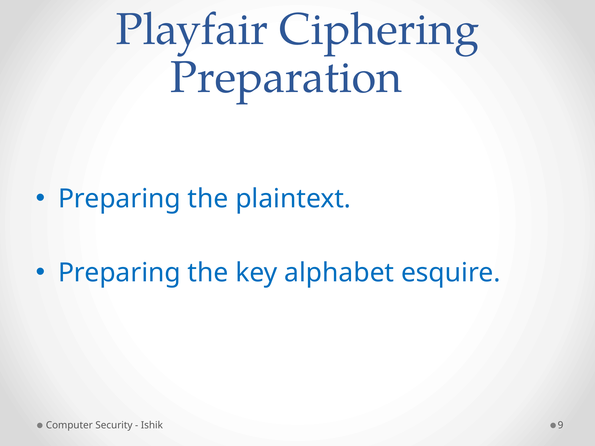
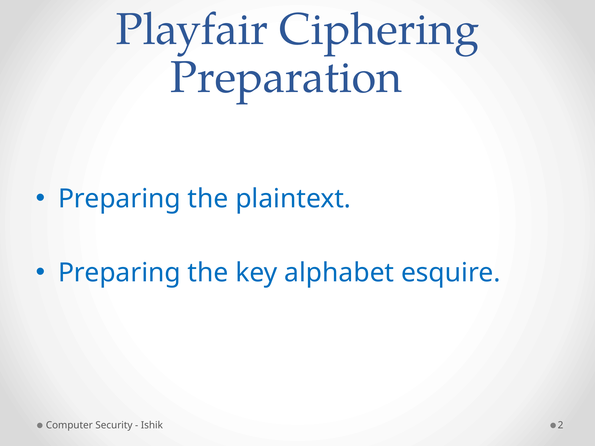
9: 9 -> 2 (561, 425)
